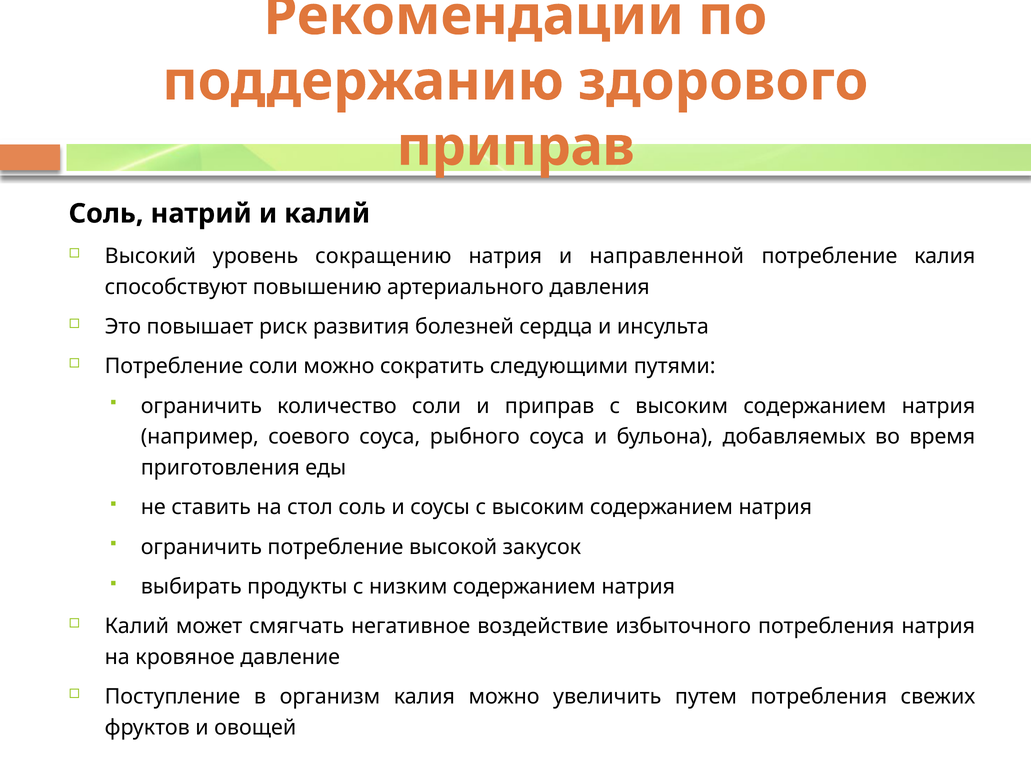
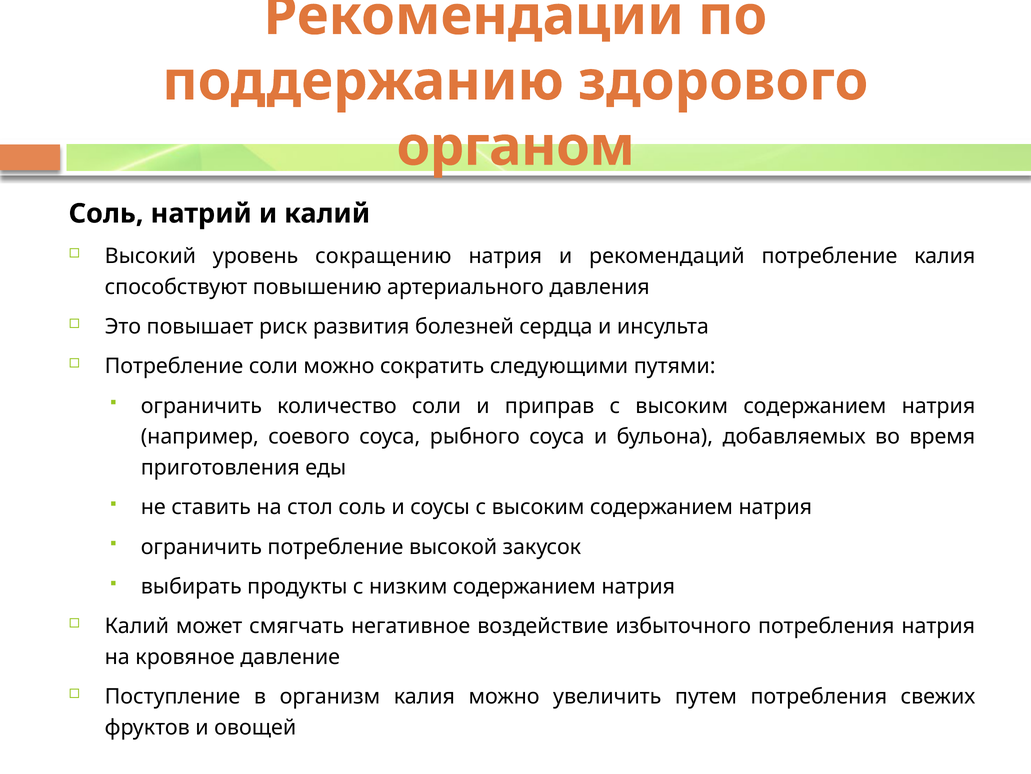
приправ: приправ -> органом (516, 147)
направленной: направленной -> рекомендаций (667, 256)
